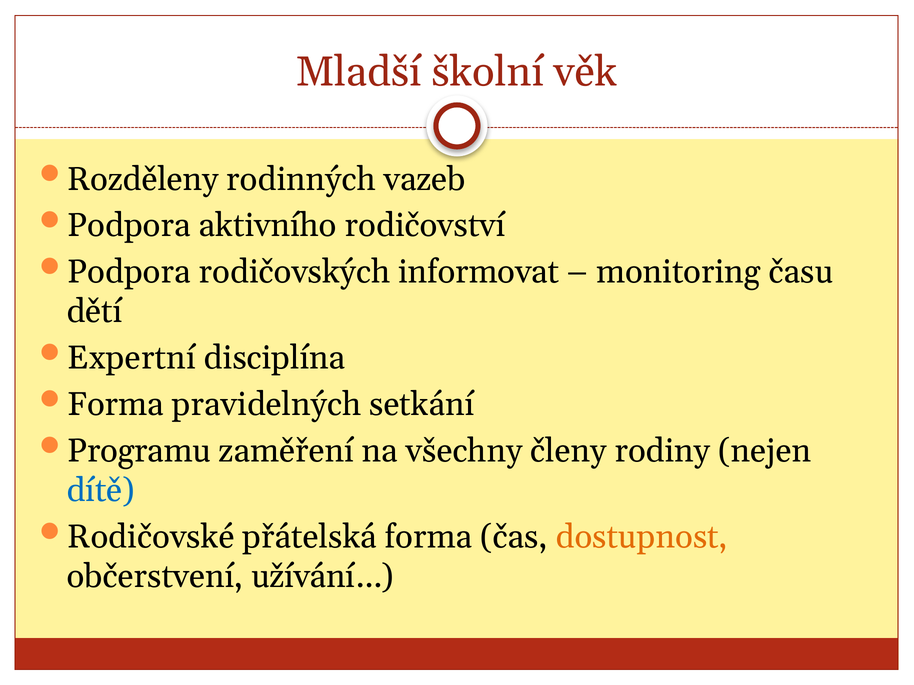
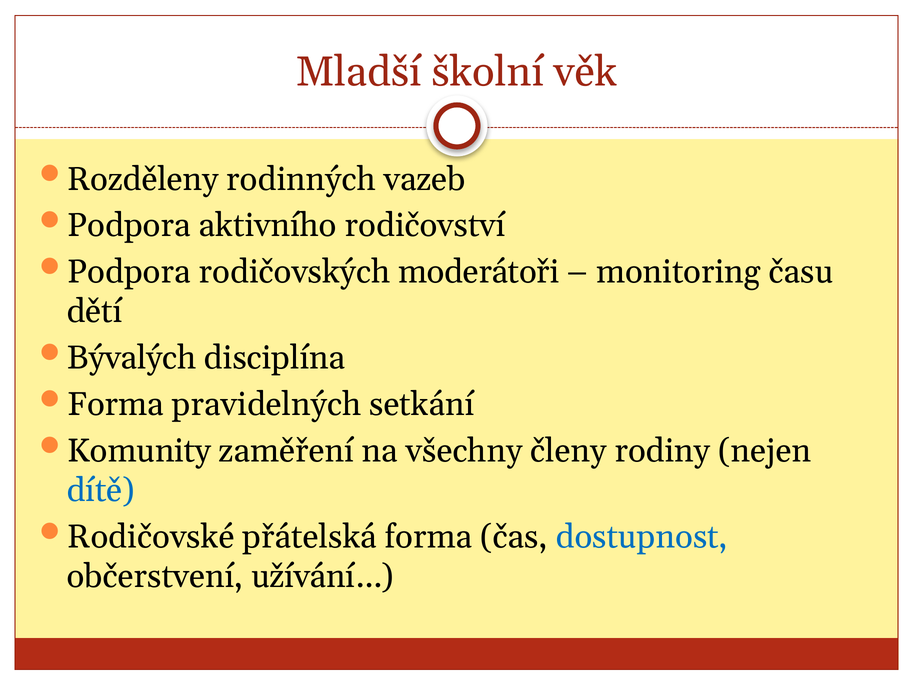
informovat: informovat -> moderátoři (479, 272)
Expertní: Expertní -> Bývalých (132, 358)
Programu: Programu -> Komunity (139, 451)
dostupnost colour: orange -> blue (642, 537)
